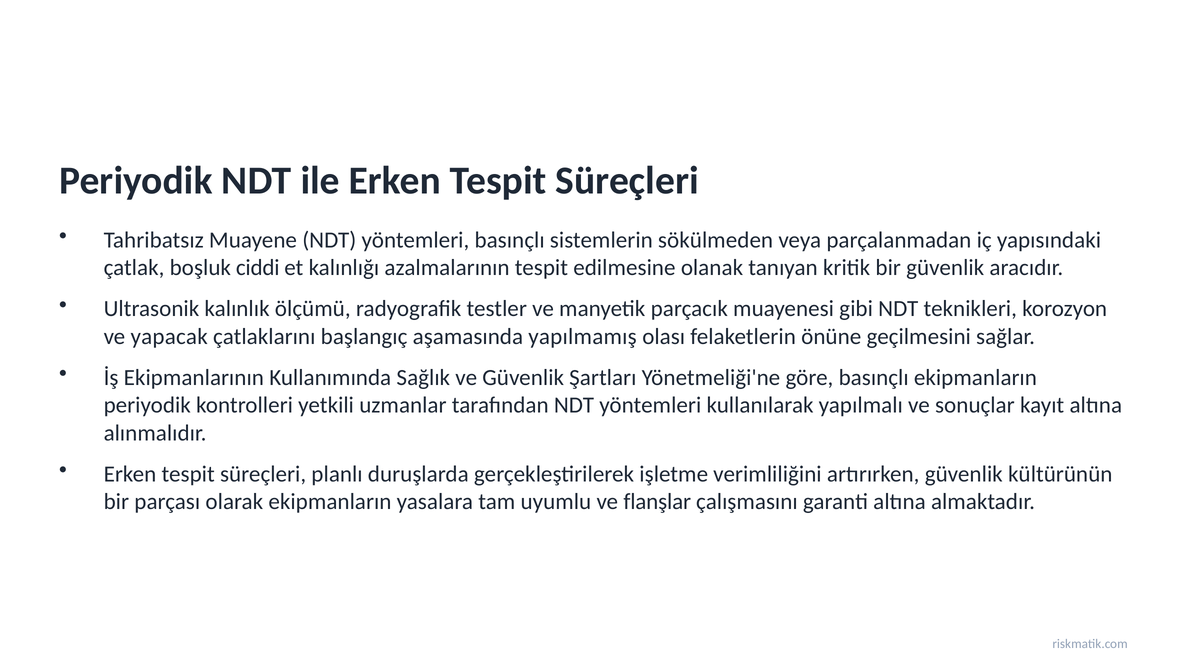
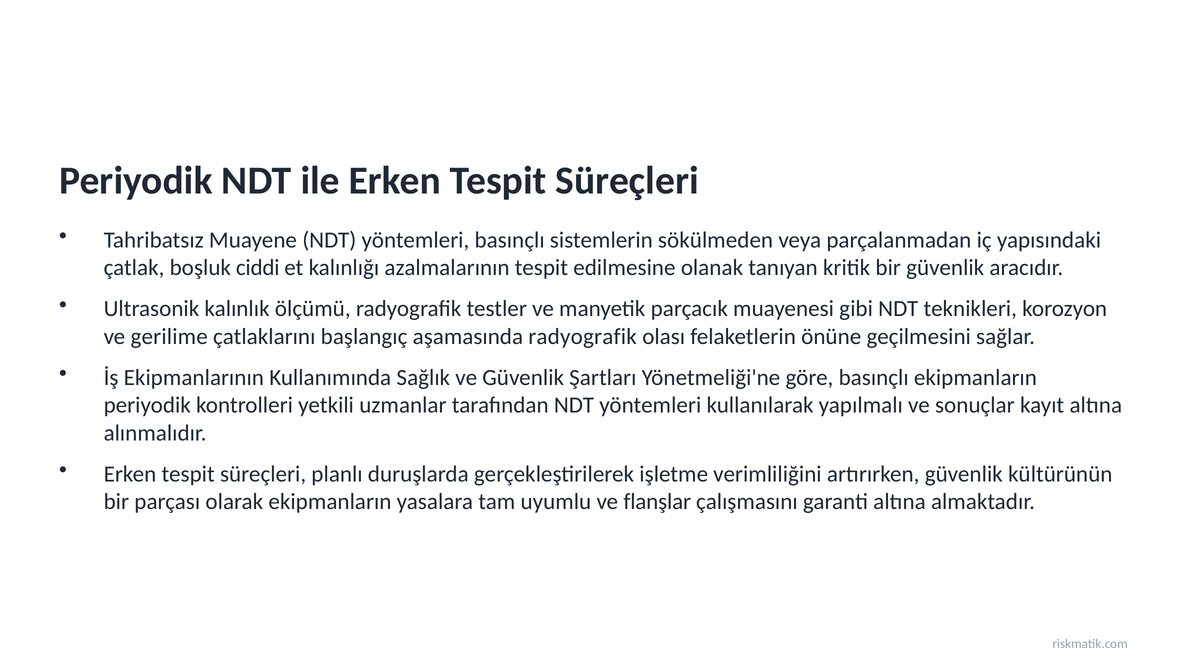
yapacak: yapacak -> gerilime (169, 336)
aşamasında yapılmamış: yapılmamış -> radyografik (583, 336)
